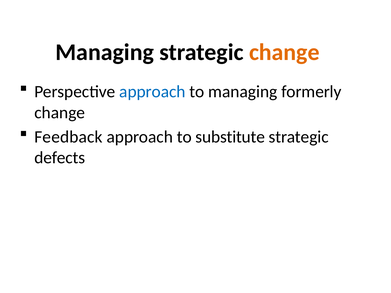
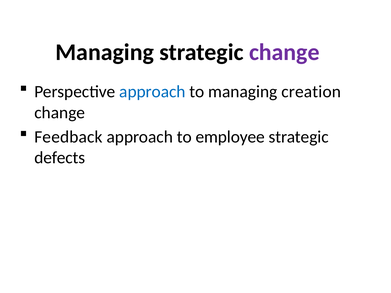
change colour: orange -> purple (284, 52)
formerly: formerly -> creation (311, 92)
substitute: substitute -> employee (230, 137)
